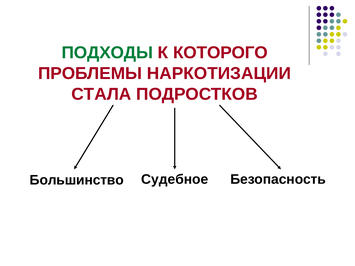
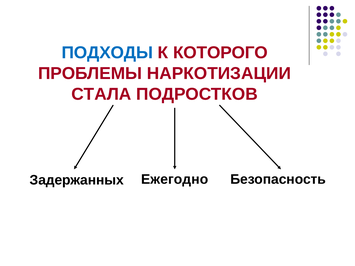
ПОДХОДЫ colour: green -> blue (107, 53)
Судебное: Судебное -> Ежегодно (175, 179)
Большинство: Большинство -> Задержанных (77, 180)
